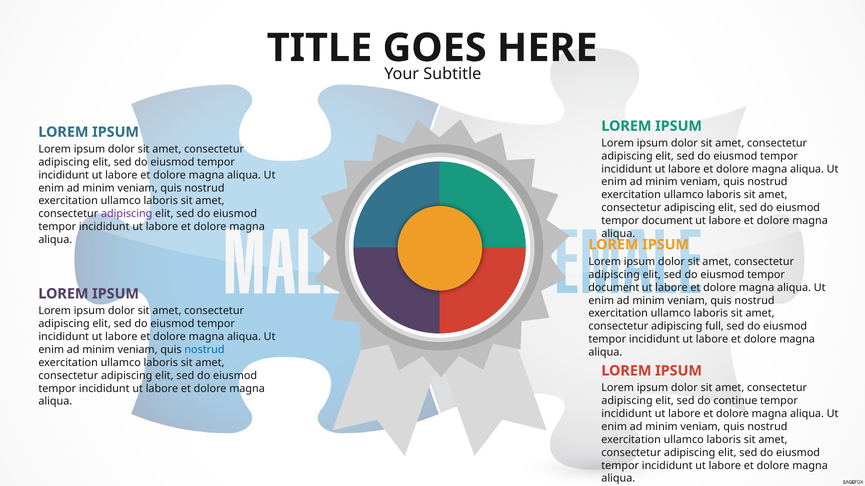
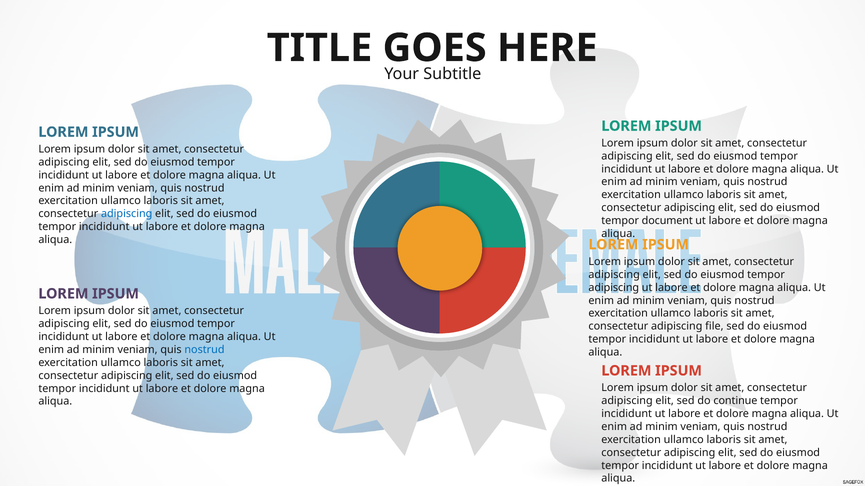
adipiscing colour: purple -> blue (127, 214)
document: document -> adipiscing (614, 288)
full: full -> file (714, 327)
